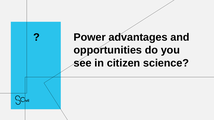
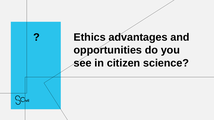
Power: Power -> Ethics (90, 37)
